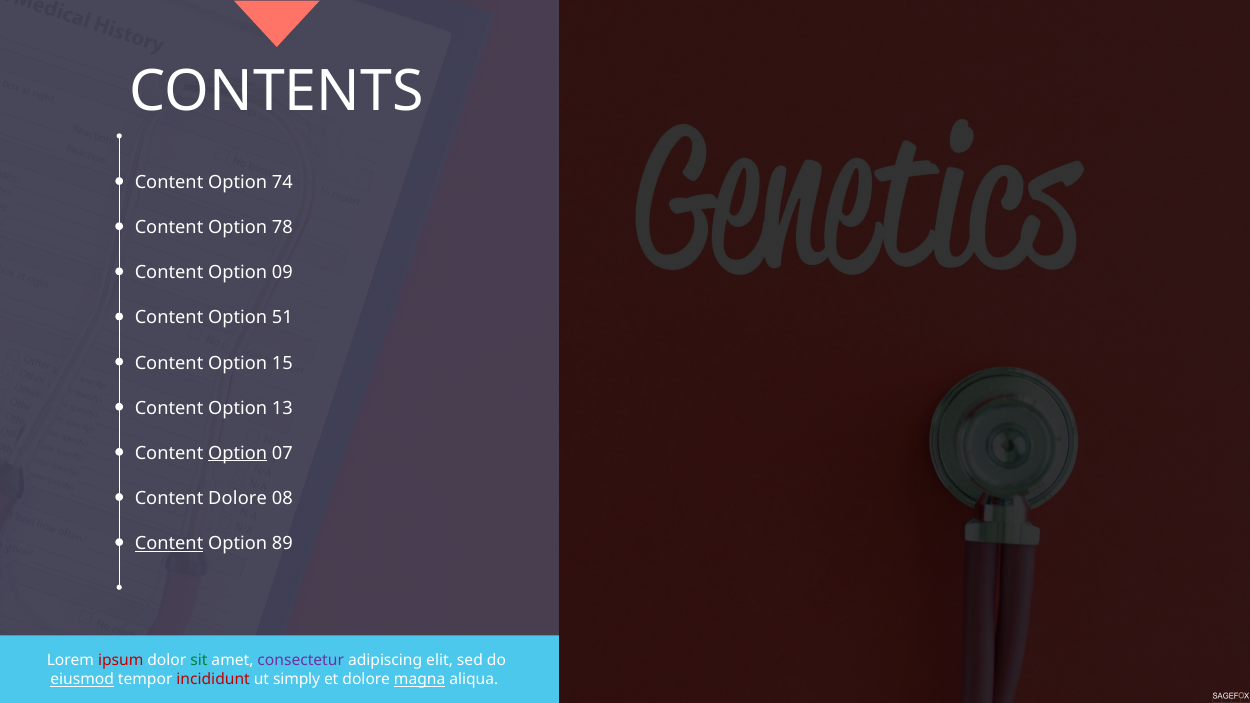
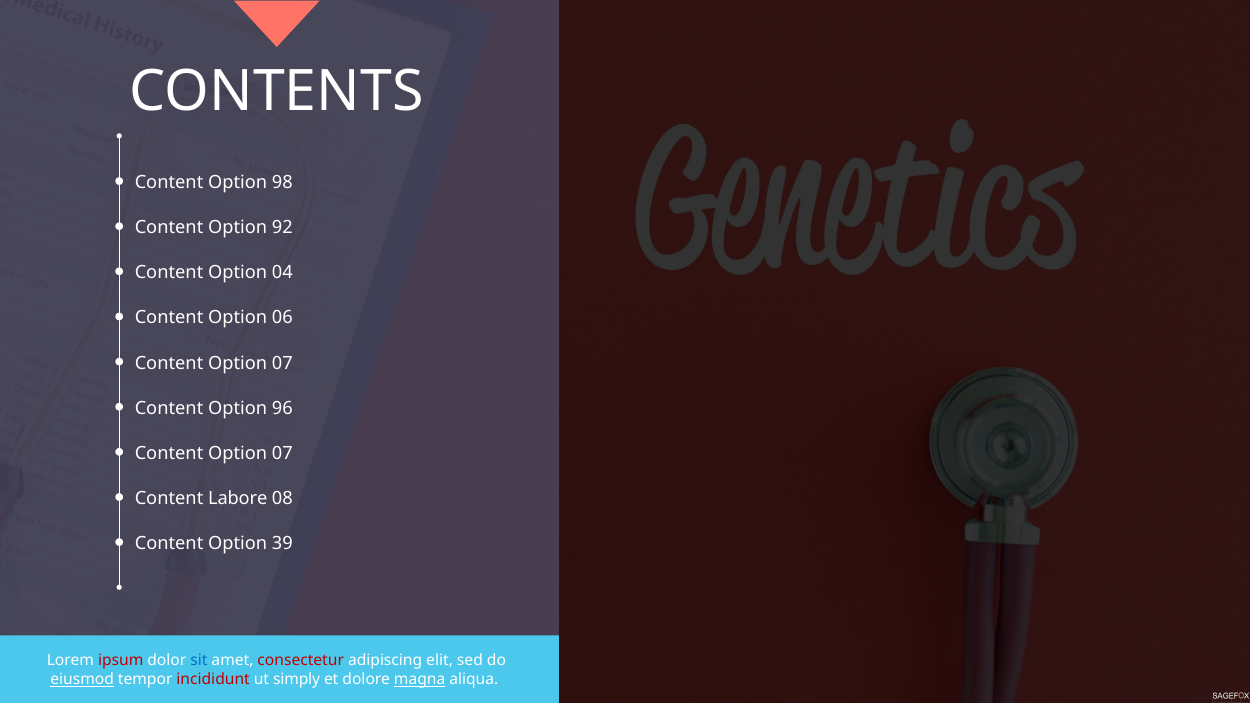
74: 74 -> 98 (282, 182)
78: 78 -> 92 (282, 228)
09: 09 -> 04 (282, 272)
51: 51 -> 06 (282, 318)
15: 15 -> 07 (282, 363)
13: 13 -> 96 (282, 408)
Option underline: present -> none (238, 453)
Content Dolore: Dolore -> Labore (238, 498)
Content underline: present -> none (169, 543)
89: 89 -> 39 (282, 543)
sit colour: green -> blue (199, 661)
consectetur colour: purple -> red (301, 661)
